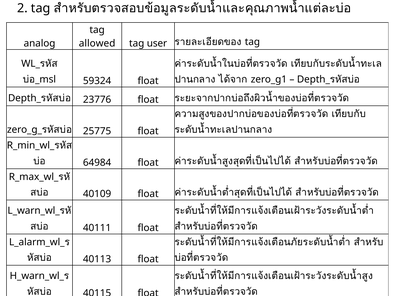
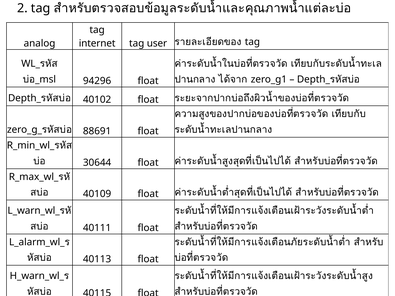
allowed: allowed -> internet (97, 43)
59324: 59324 -> 94296 (97, 81)
23776: 23776 -> 40102 (97, 100)
25775: 25775 -> 88691 (97, 131)
64984: 64984 -> 30644 (97, 163)
